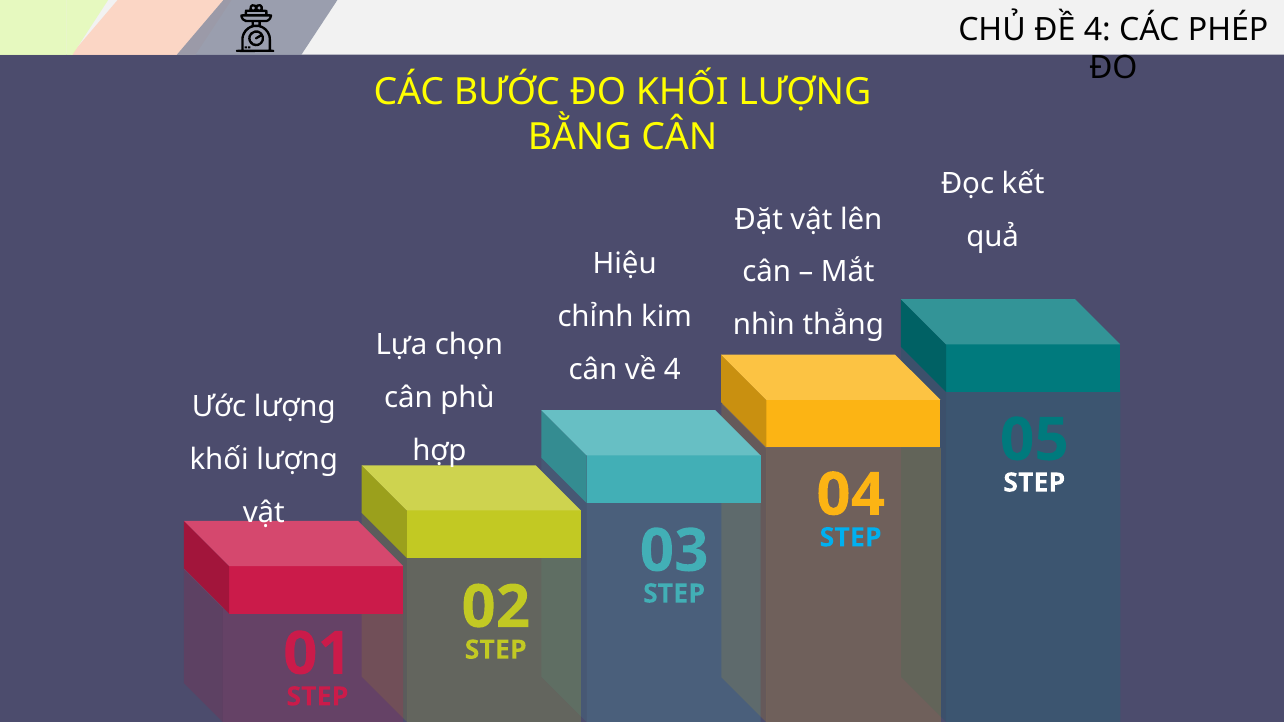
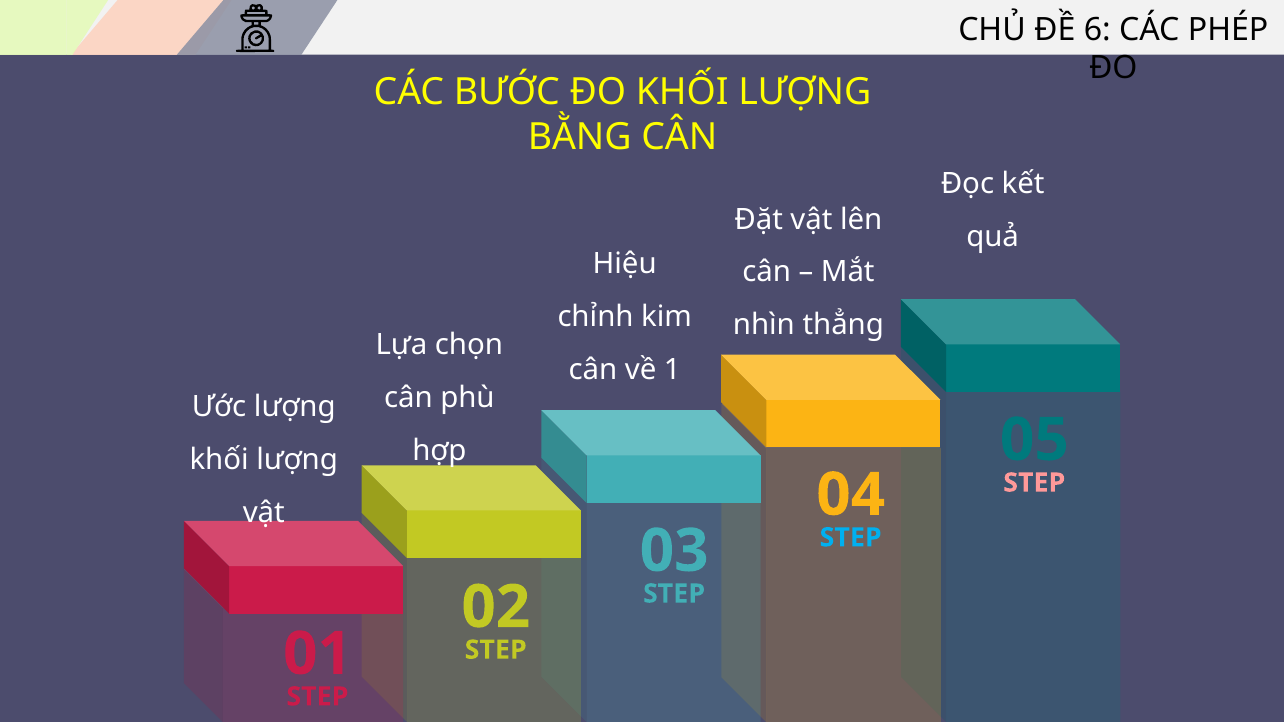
ĐỀ 4: 4 -> 6 (1097, 30)
về 4: 4 -> 1 (672, 369)
STEP colour: white -> pink (1034, 483)
